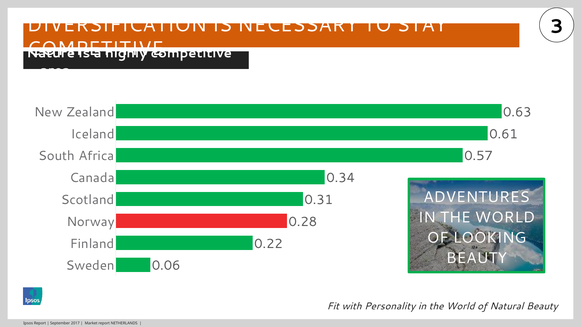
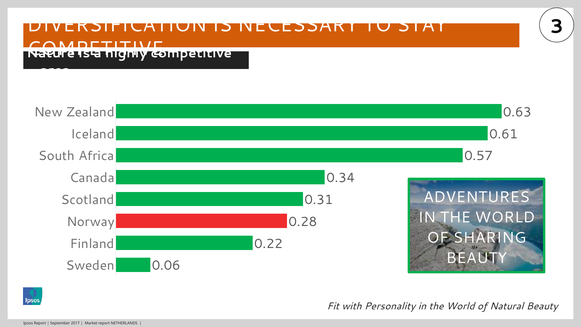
LOOKING: LOOKING -> SHARING (490, 238)
